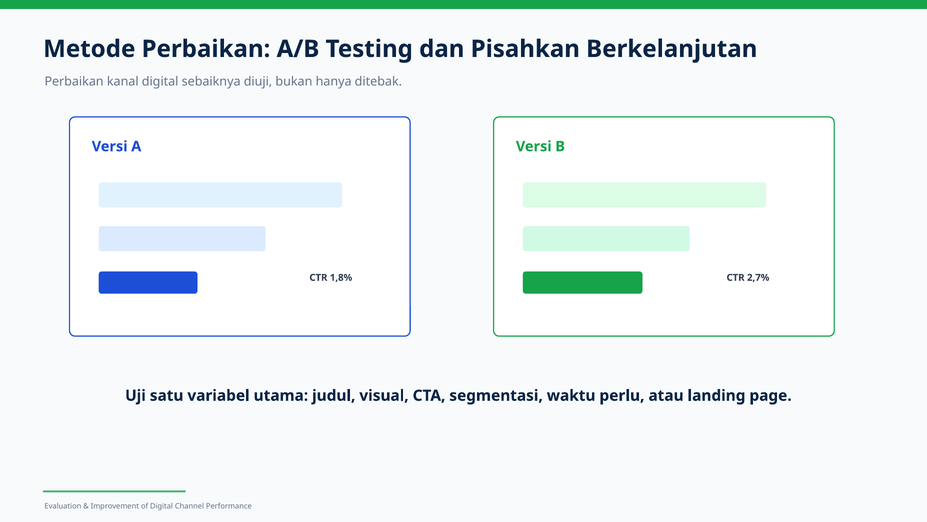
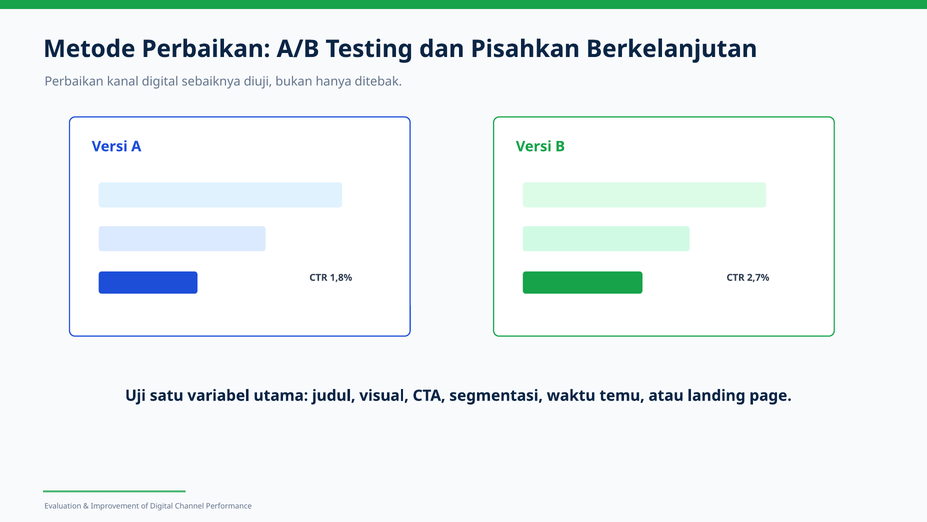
perlu: perlu -> temu (622, 395)
